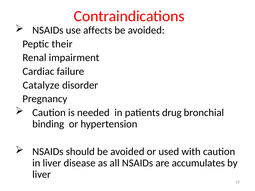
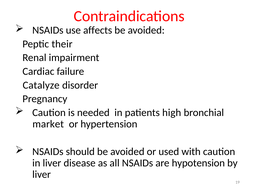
drug: drug -> high (172, 113)
binding: binding -> market (48, 124)
accumulates: accumulates -> hypotension (198, 163)
